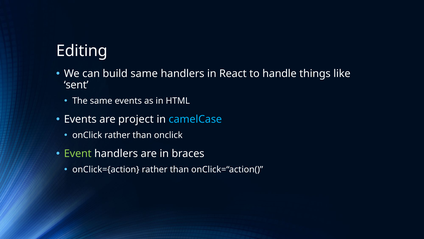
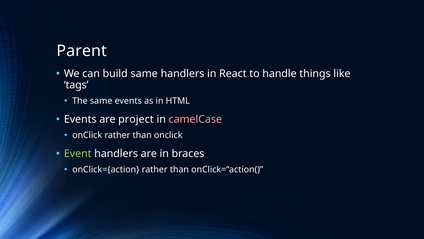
Editing: Editing -> Parent (82, 51)
sent: sent -> tags (76, 85)
camelCase colour: light blue -> pink (195, 119)
